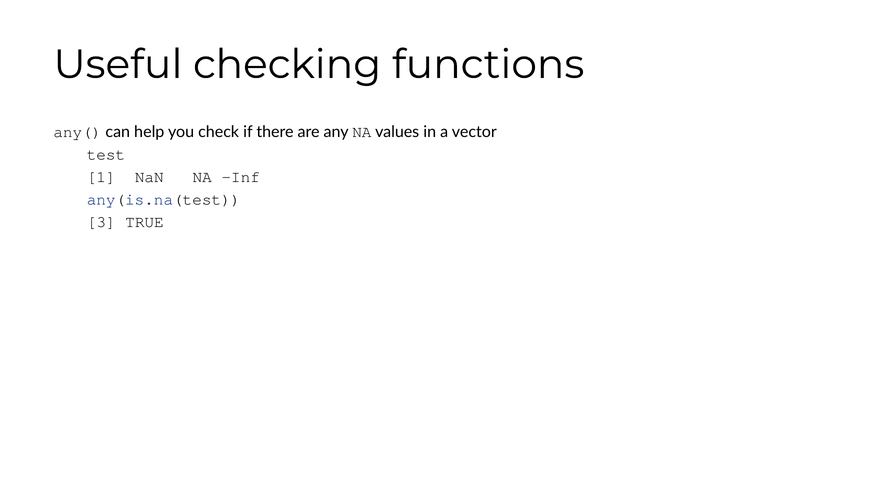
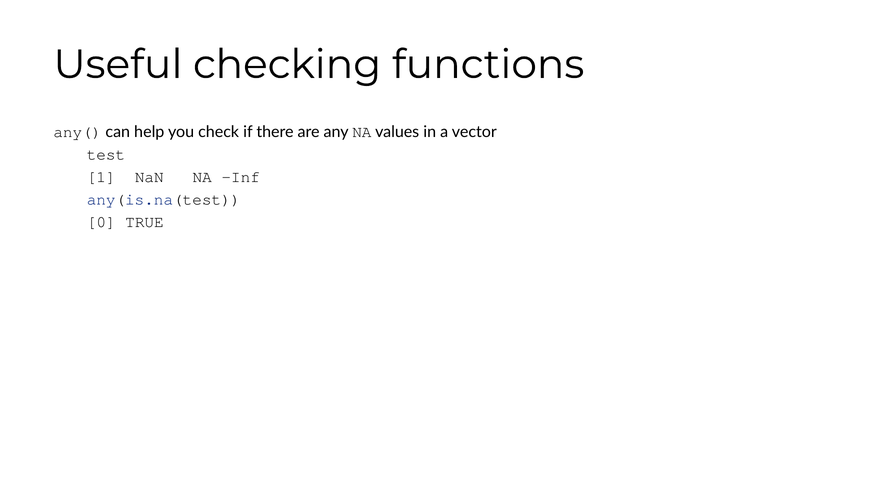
3: 3 -> 0 (101, 222)
